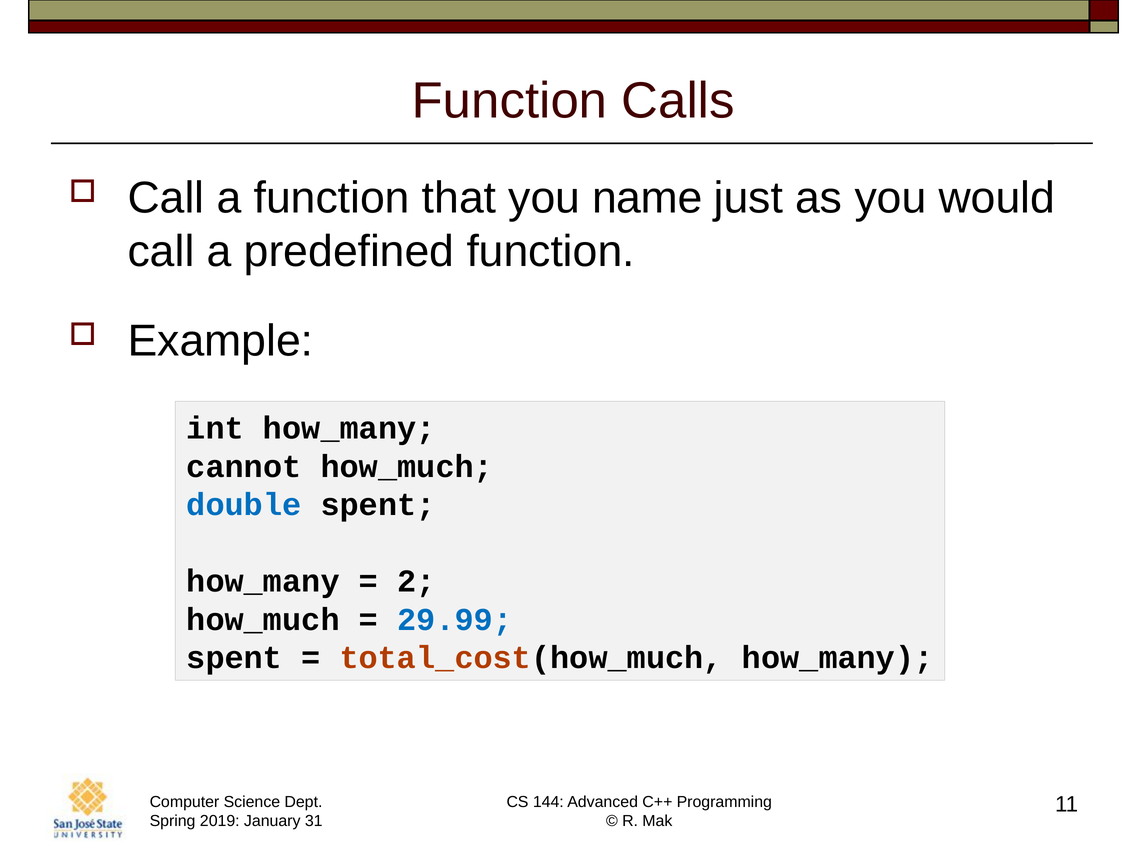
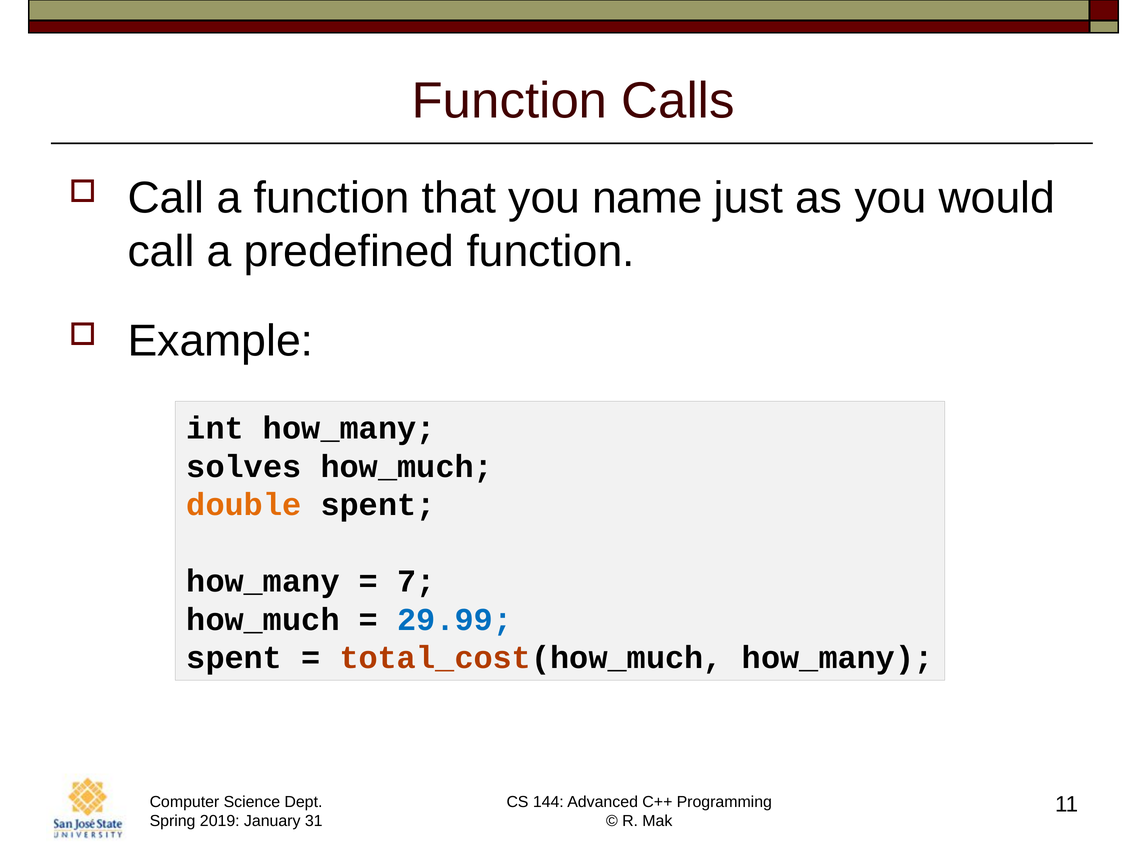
cannot: cannot -> solves (244, 467)
double colour: blue -> orange (244, 505)
2: 2 -> 7 (416, 581)
